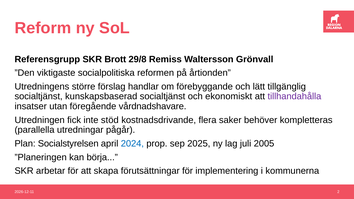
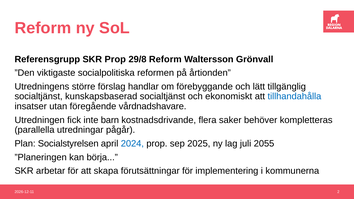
SKR Brott: Brott -> Prop (115, 59)
29/8 Remiss: Remiss -> Reform (165, 59)
tillhandahålla colour: purple -> blue (294, 96)
stöd: stöd -> barn (110, 120)
2005: 2005 -> 2055 (264, 144)
